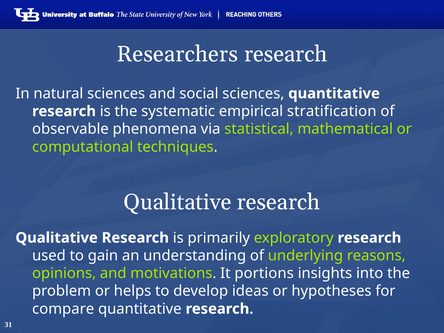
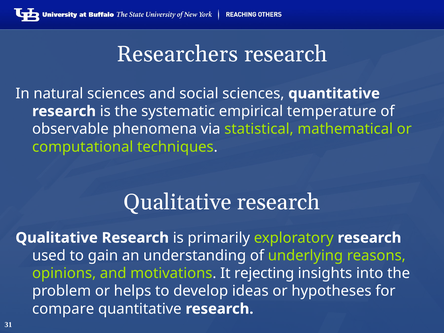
stratification: stratification -> temperature (332, 111)
portions: portions -> rejecting (264, 273)
